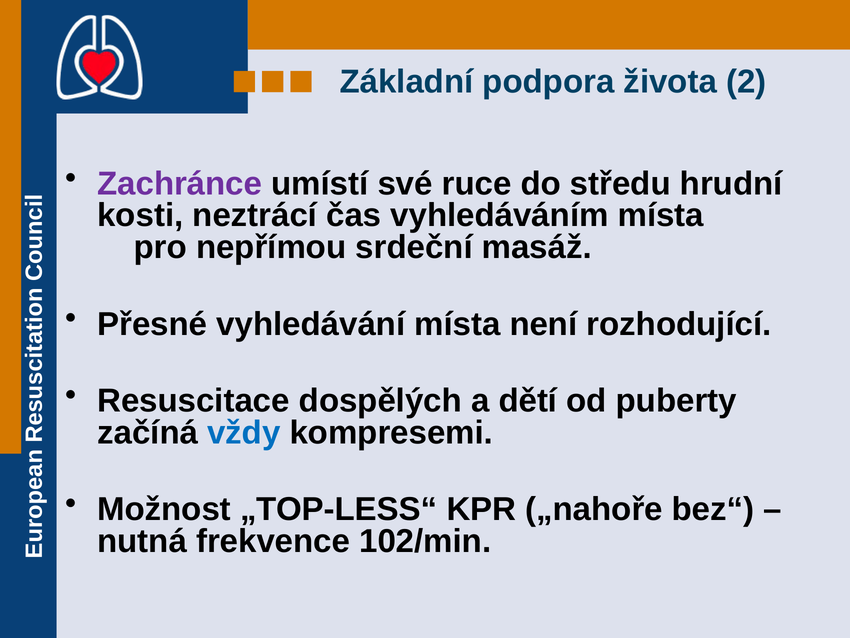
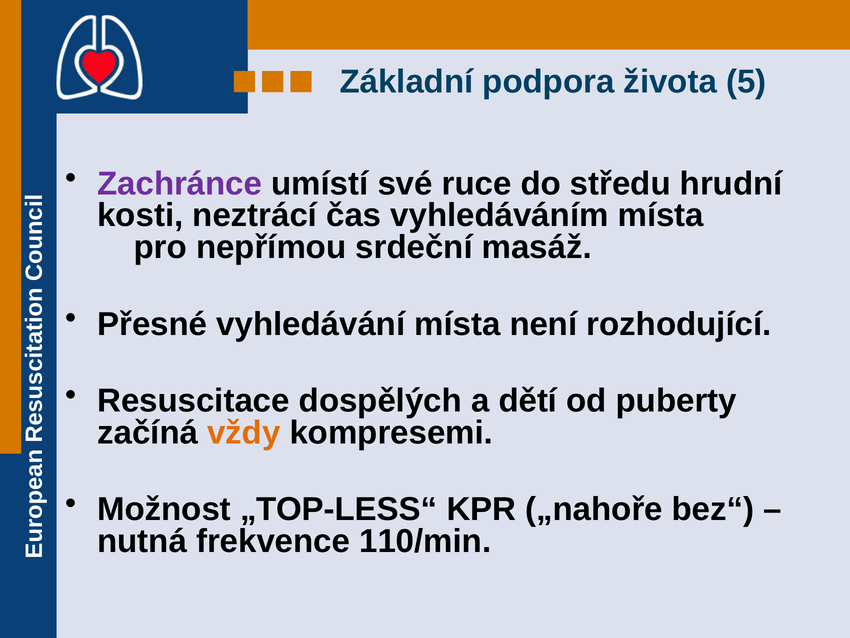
2: 2 -> 5 (746, 82)
vždy colour: blue -> orange (244, 432)
102/min: 102/min -> 110/min (425, 541)
